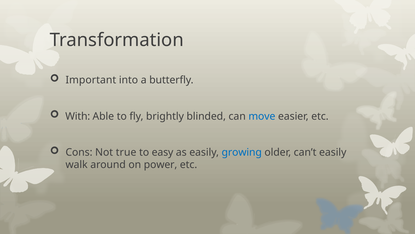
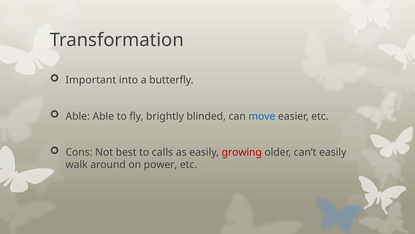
With: With -> Able (78, 116)
true: true -> best (126, 152)
easy: easy -> calls (162, 152)
growing colour: blue -> red (242, 152)
